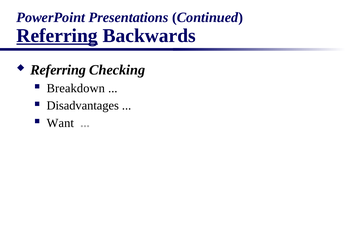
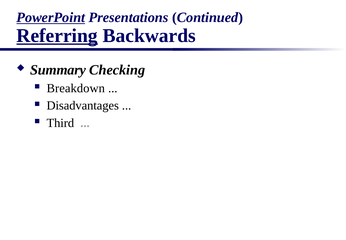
PowerPoint underline: none -> present (51, 17)
Referring: Referring -> Summary (58, 70)
Want: Want -> Third (60, 123)
